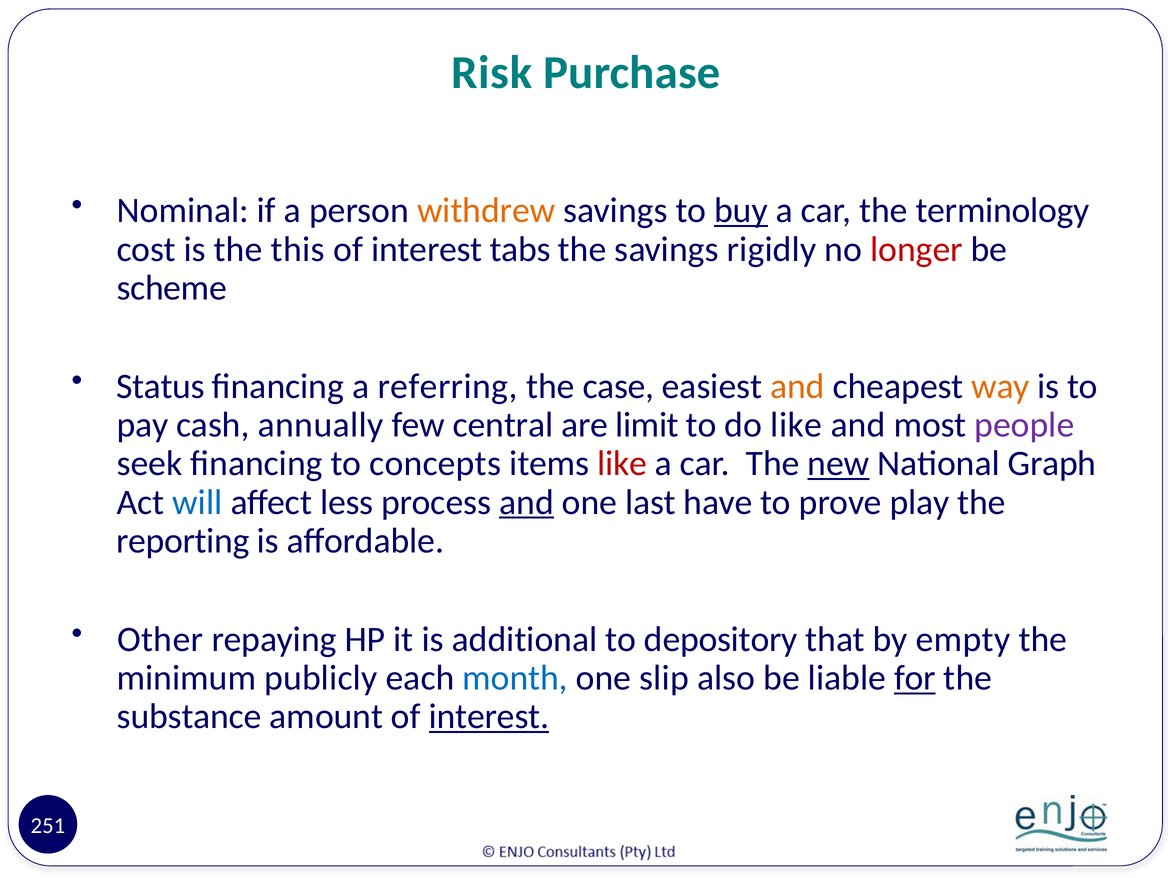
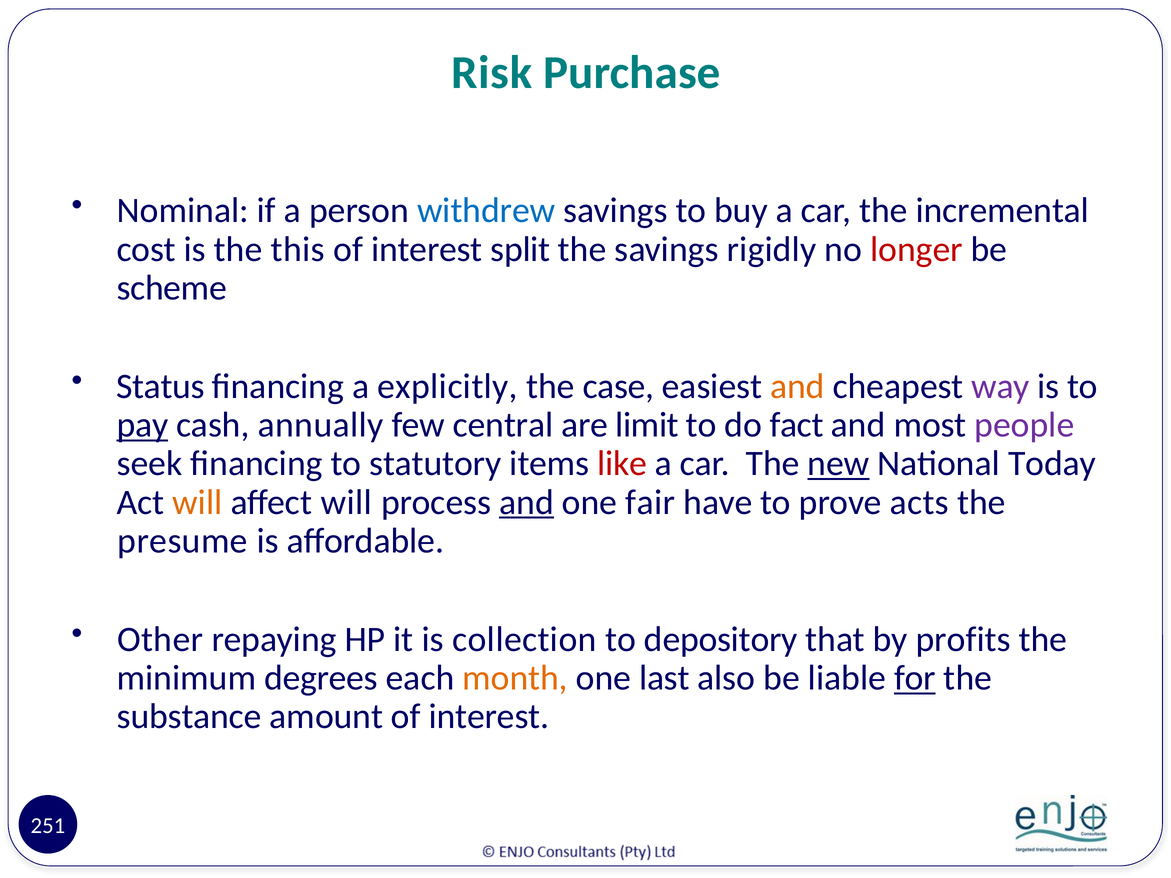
withdrew colour: orange -> blue (486, 211)
buy underline: present -> none (741, 211)
terminology: terminology -> incremental (1002, 211)
tabs: tabs -> split (520, 249)
referring: referring -> explicitly (448, 387)
way colour: orange -> purple (1001, 387)
pay underline: none -> present (143, 425)
do like: like -> fact (797, 425)
concepts: concepts -> statutory (435, 464)
Graph: Graph -> Today (1052, 464)
will colour: blue -> orange (197, 502)
affect less: less -> will (346, 502)
last: last -> fair (650, 502)
play: play -> acts (919, 502)
reporting: reporting -> presume (183, 541)
additional: additional -> collection (524, 640)
empty: empty -> profits (963, 640)
publicly: publicly -> degrees (321, 678)
month colour: blue -> orange (515, 678)
slip: slip -> last (664, 678)
interest underline: present -> none (489, 717)
